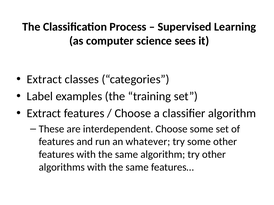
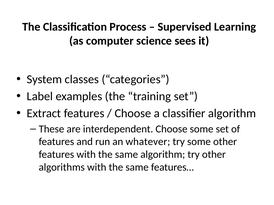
Extract: Extract -> System (44, 79)
